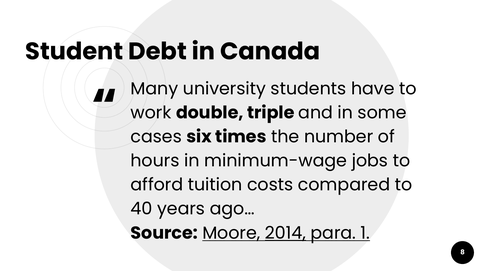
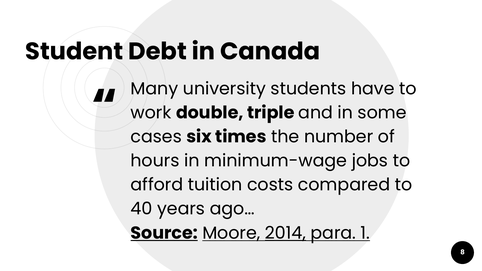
Source underline: none -> present (164, 233)
